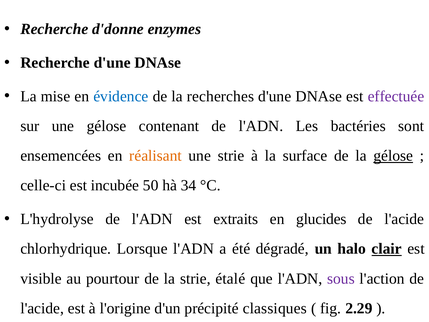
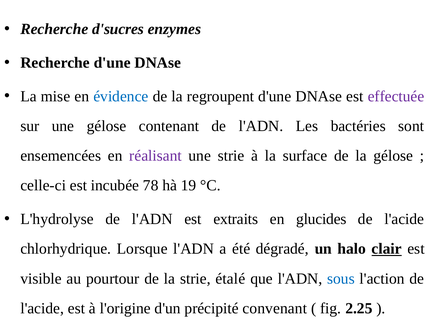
d'donne: d'donne -> d'sucres (118, 29)
recherches: recherches -> regroupent (221, 96)
réalisant colour: orange -> purple (156, 156)
gélose underline: present -> none (393, 156)
50: 50 -> 78 (151, 185)
34: 34 -> 19 (189, 185)
sous colour: purple -> blue (341, 278)
classiques: classiques -> convenant (275, 308)
2.29: 2.29 -> 2.25 (359, 308)
